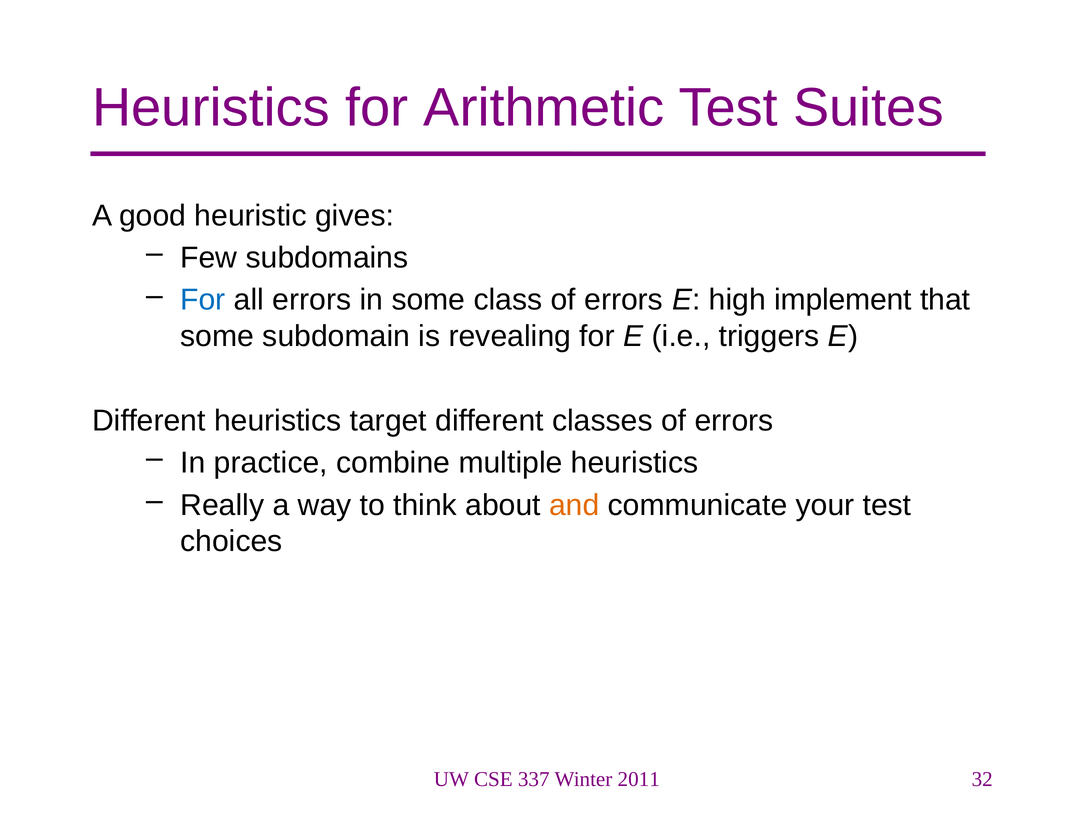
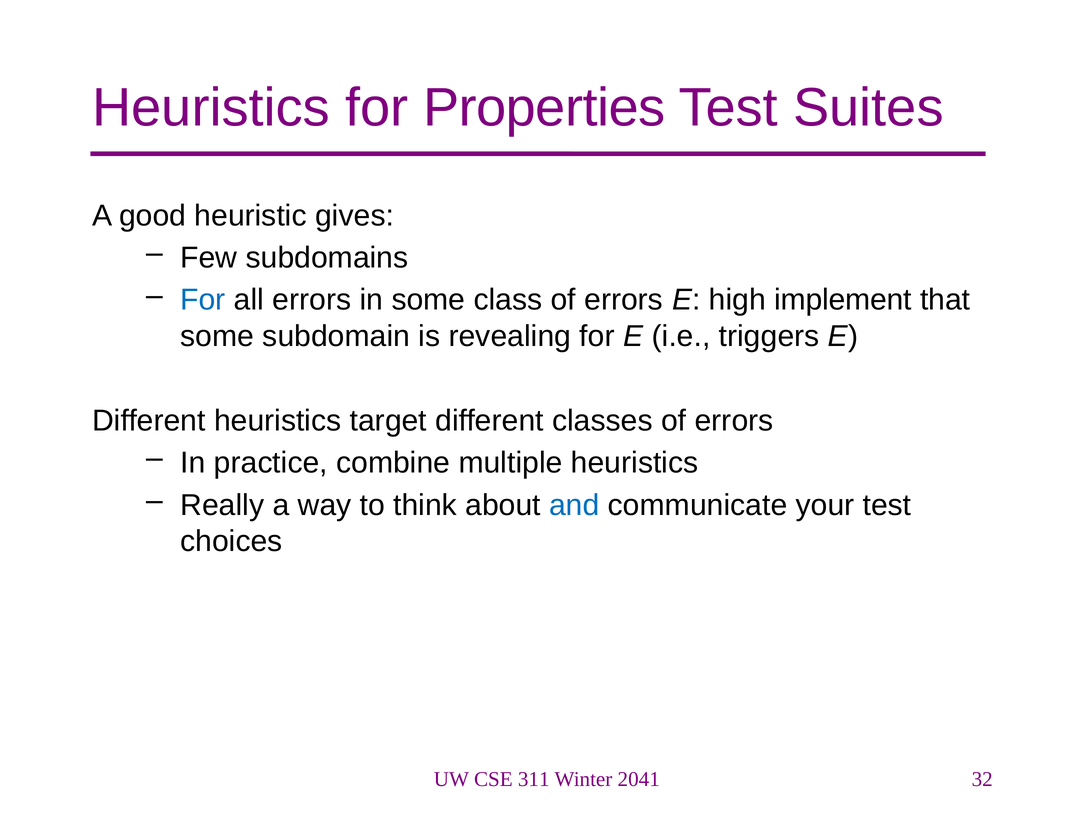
Arithmetic: Arithmetic -> Properties (544, 108)
and colour: orange -> blue (574, 505)
337: 337 -> 311 (534, 779)
2011: 2011 -> 2041 (639, 779)
